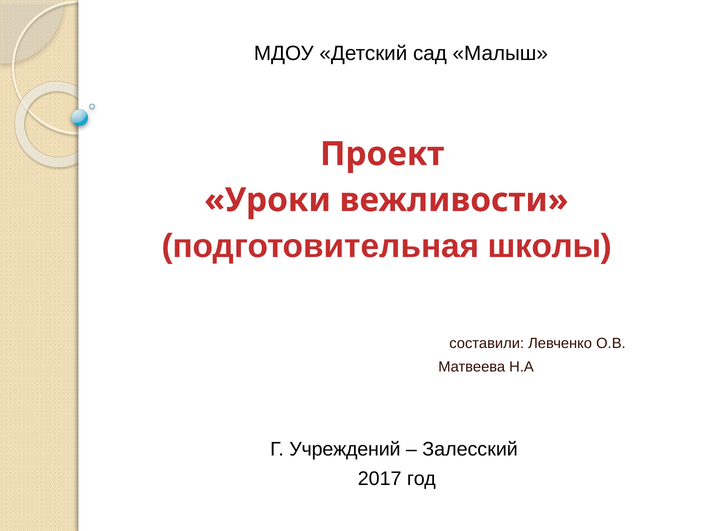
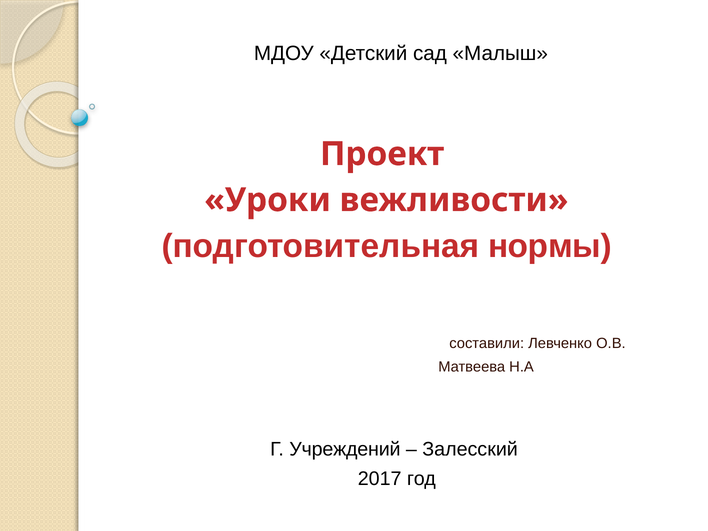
школы: школы -> нормы (550, 246)
